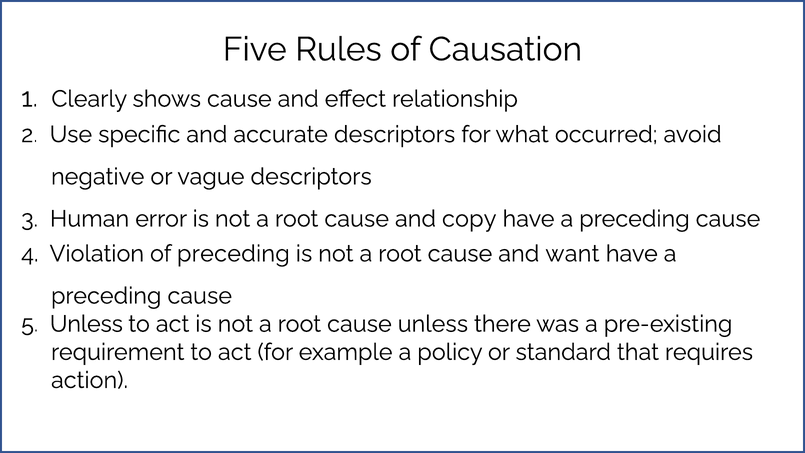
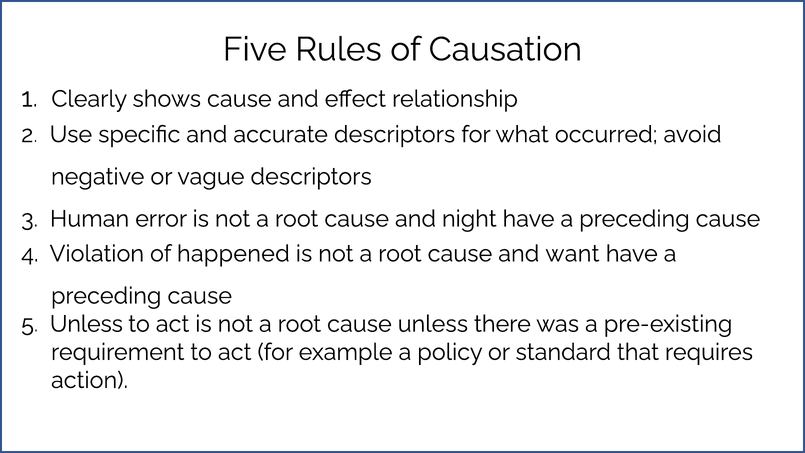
copy: copy -> night (469, 219)
of preceding: preceding -> happened (233, 254)
